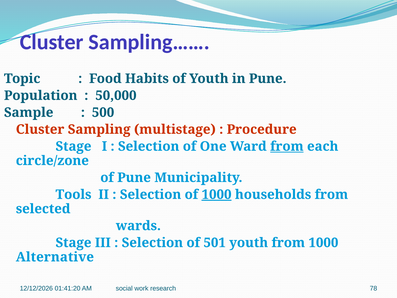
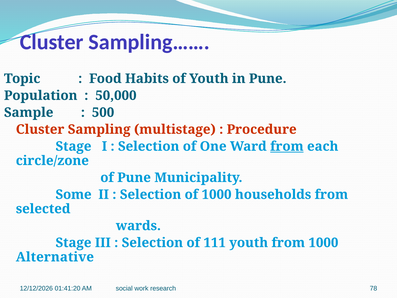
Tools: Tools -> Some (74, 194)
1000 underline: present -> none (217, 194)
501: 501 -> 111 (215, 243)
